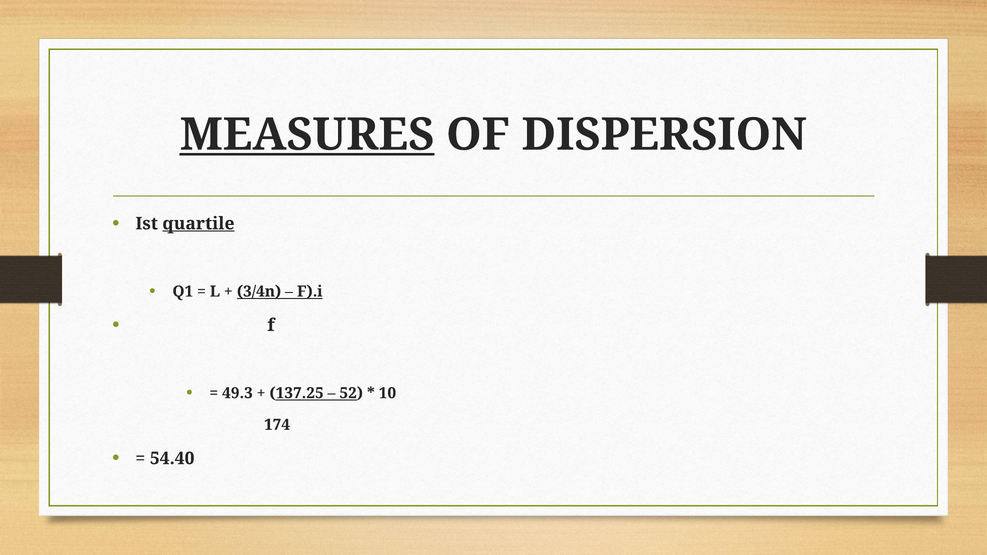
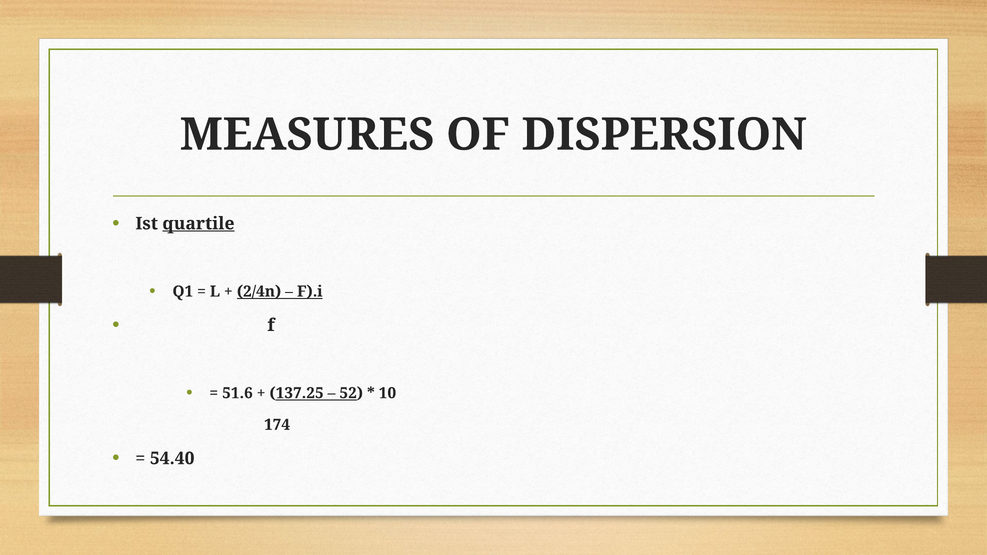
MEASURES underline: present -> none (307, 135)
3/4n: 3/4n -> 2/4n (259, 292)
49.3: 49.3 -> 51.6 (237, 393)
